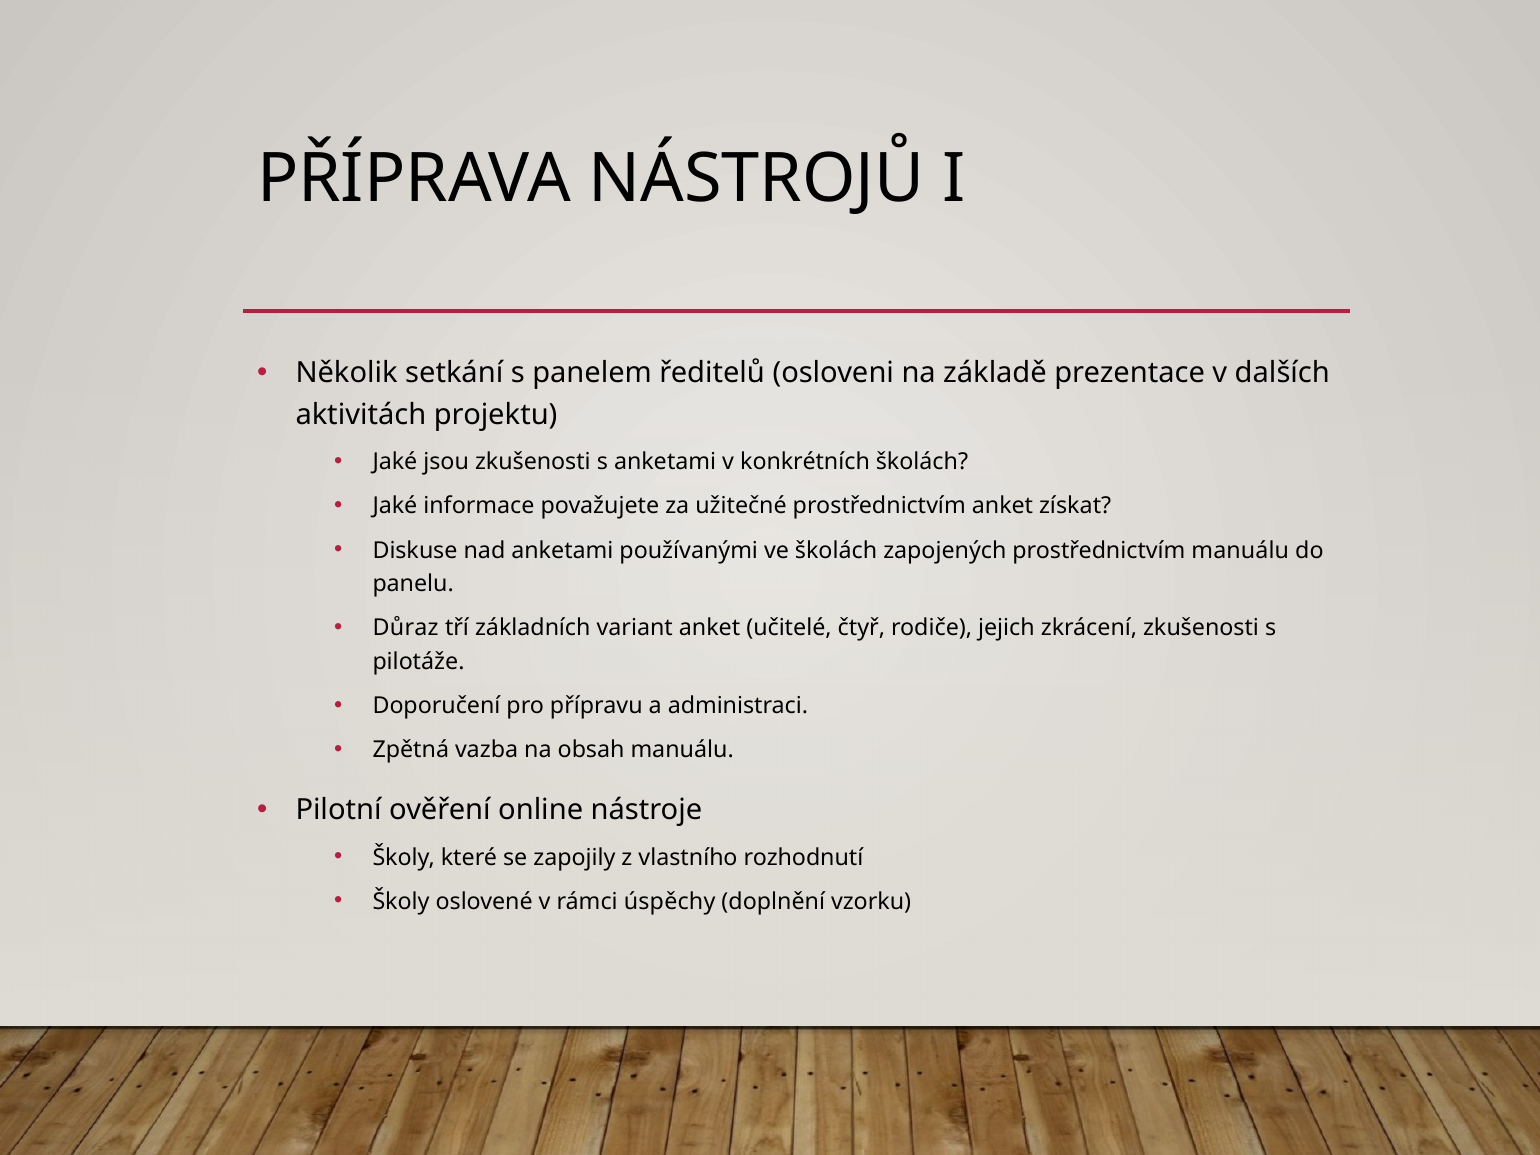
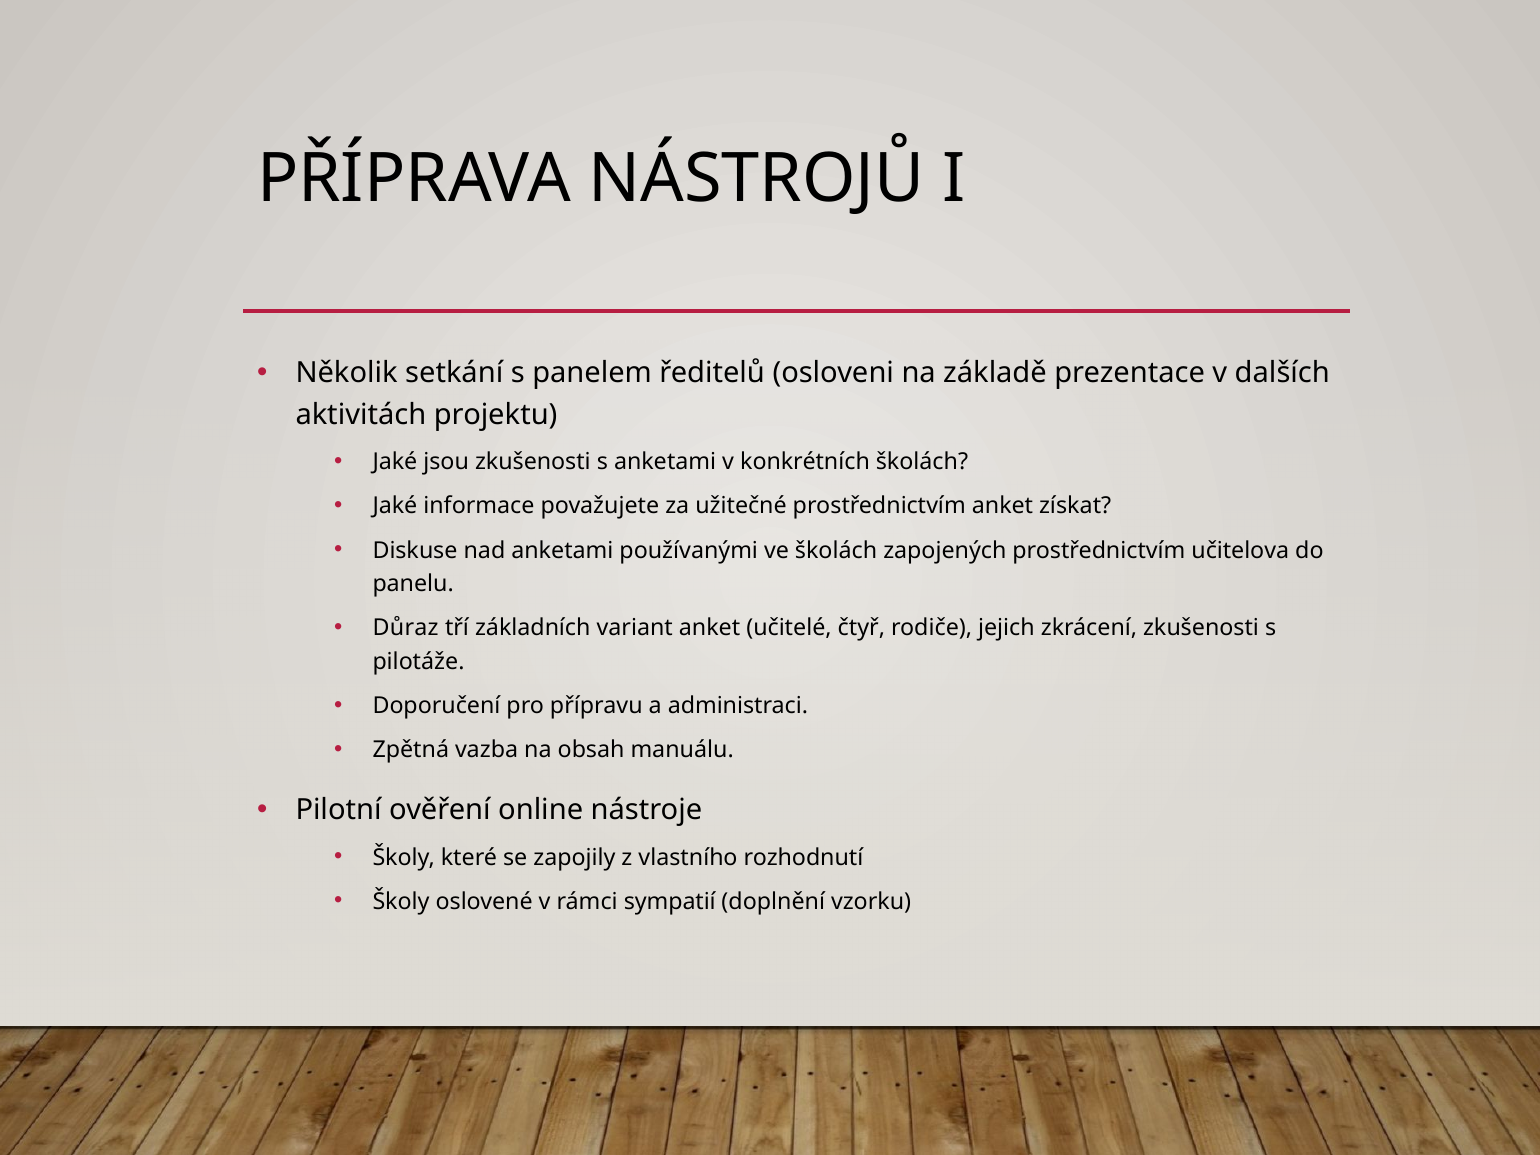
prostřednictvím manuálu: manuálu -> učitelova (1240, 550)
úspěchy: úspěchy -> sympatií (670, 901)
